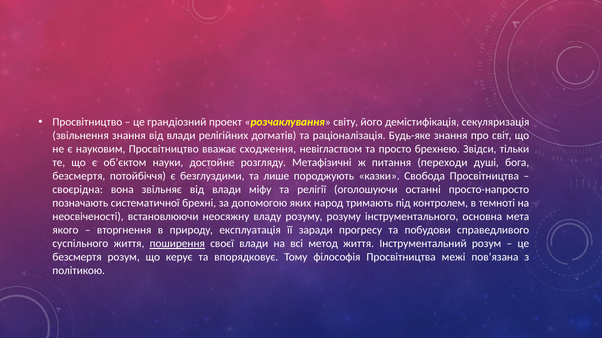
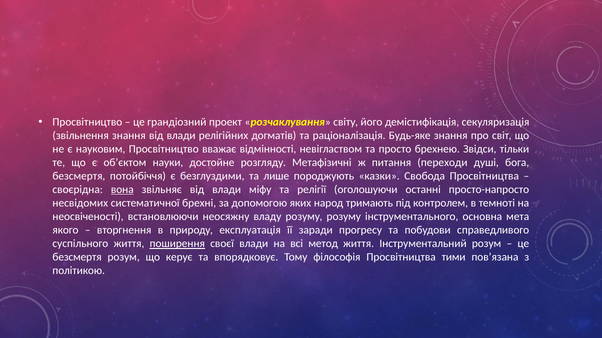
сходження: сходження -> відмінності (268, 149)
вона underline: none -> present (122, 190)
позначають: позначають -> несвідомих (80, 203)
межі: межі -> тими (454, 258)
